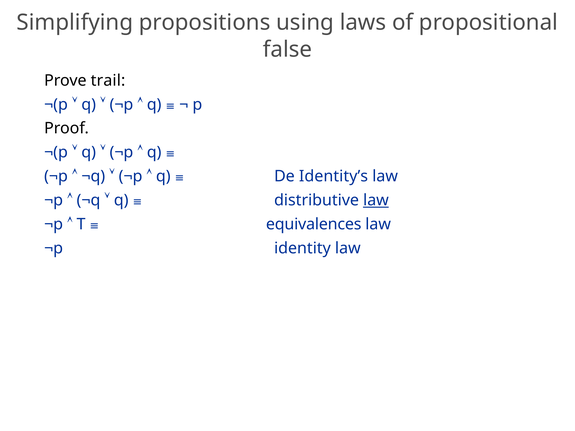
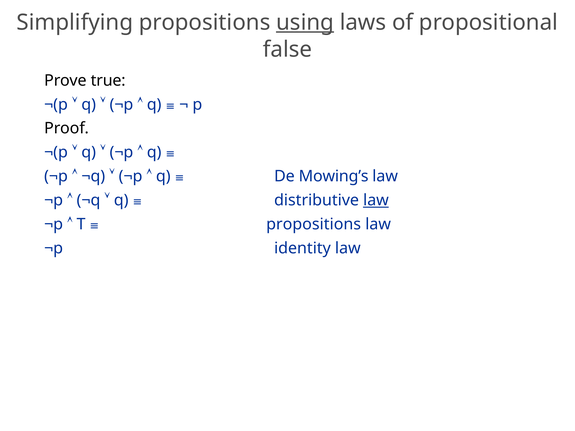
using underline: none -> present (305, 22)
trail: trail -> true (108, 81)
Identity’s: Identity’s -> Mowing’s (334, 176)
equivalences: equivalences -> propositions (314, 224)
